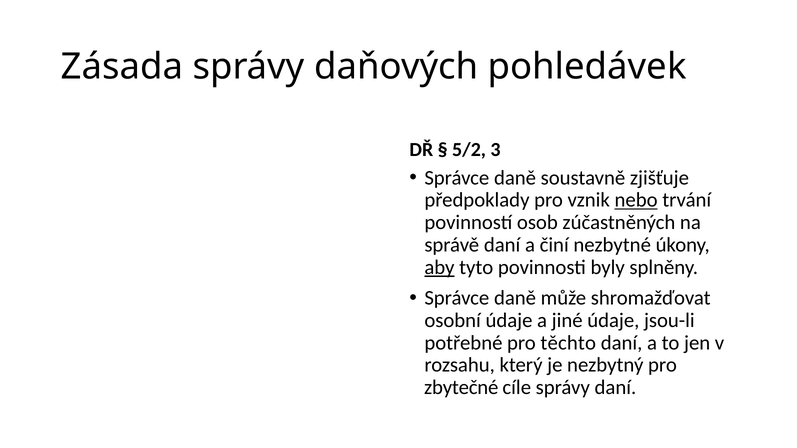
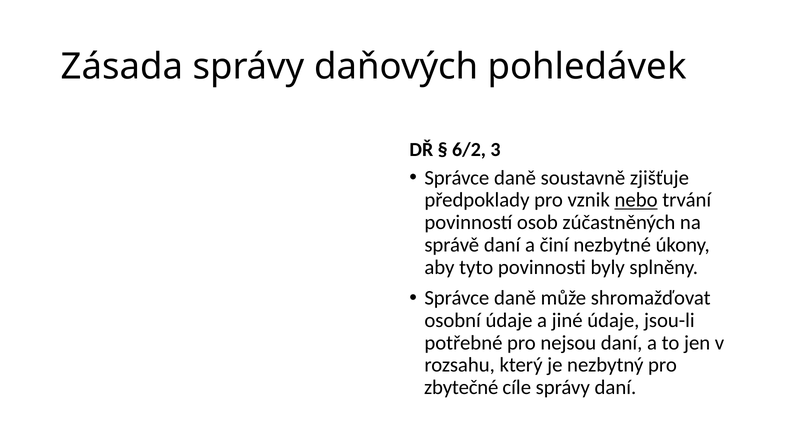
5/2: 5/2 -> 6/2 (469, 150)
aby underline: present -> none (439, 267)
těchto: těchto -> nejsou (568, 343)
